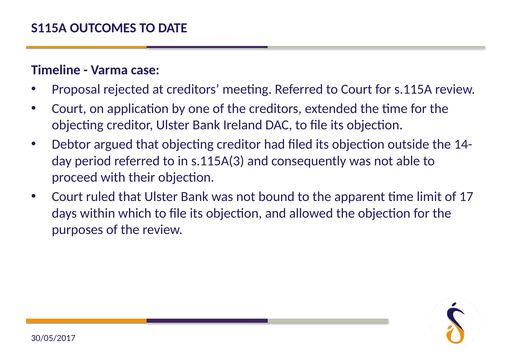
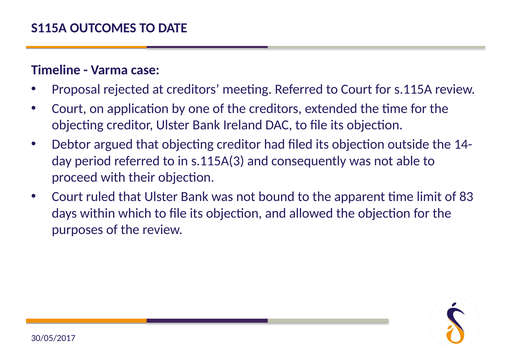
17: 17 -> 83 (466, 197)
